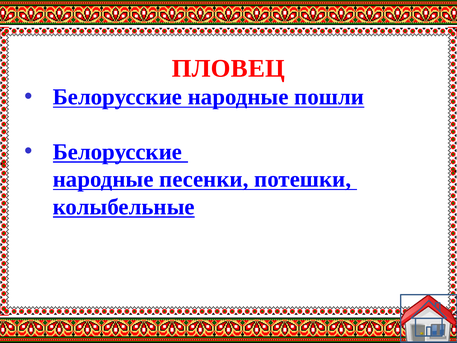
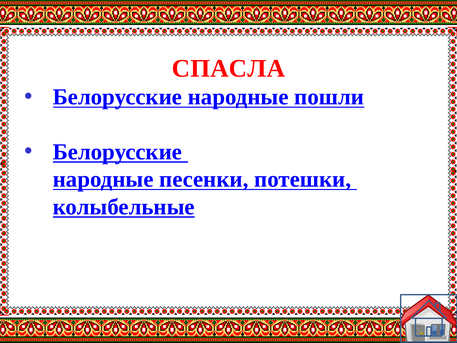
ПЛОВЕЦ: ПЛОВЕЦ -> СПАСЛА (228, 68)
